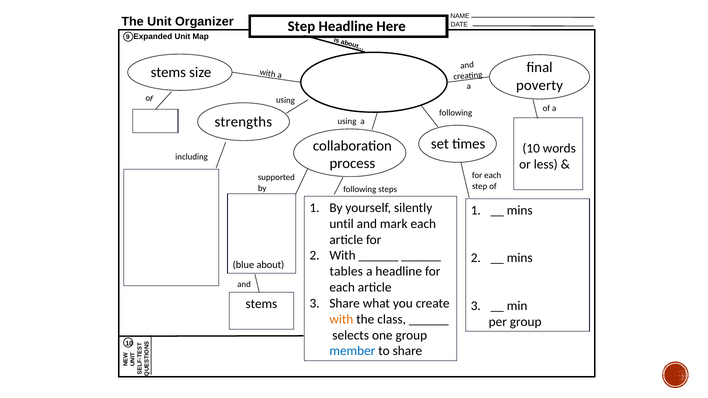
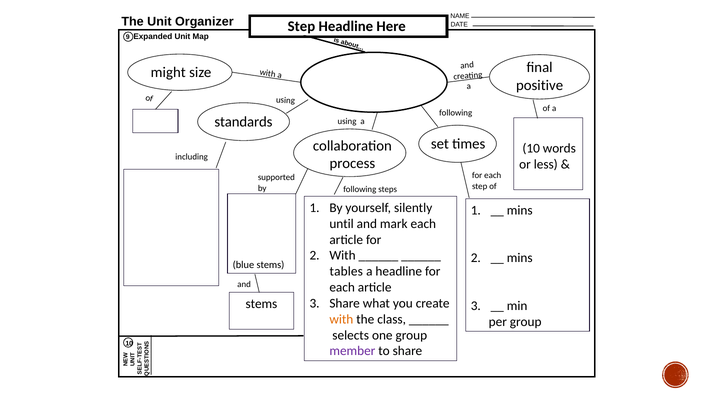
stems: stems -> might (168, 72)
poverty: poverty -> positive (540, 85)
strengths: strengths -> standards (243, 122)
blue about: about -> stems (270, 265)
member colour: blue -> purple (352, 351)
